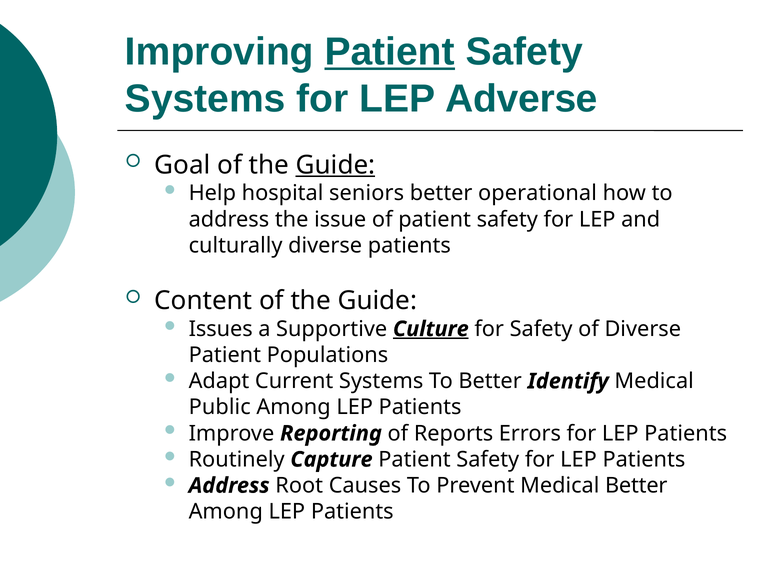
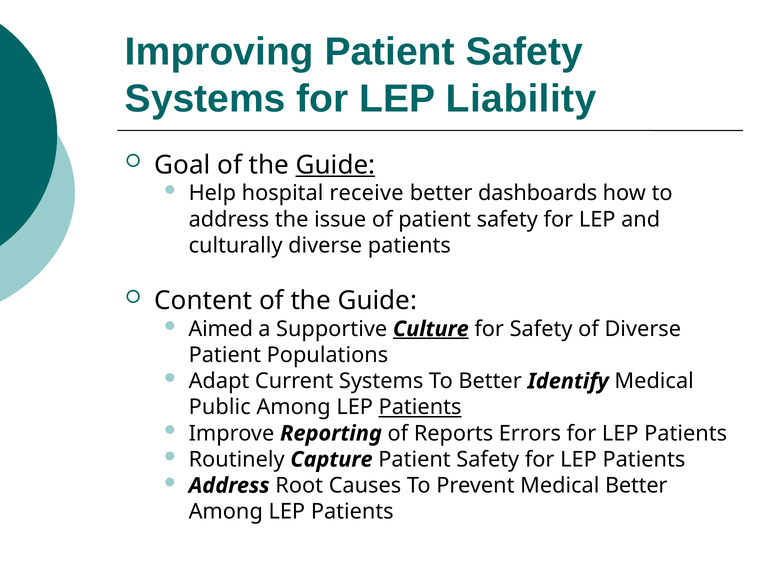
Patient underline: present -> none (390, 52)
Adverse: Adverse -> Liability (521, 99)
seniors: seniors -> receive (366, 193)
operational: operational -> dashboards (538, 193)
Issues: Issues -> Aimed (221, 329)
Patients underline: none -> present (420, 407)
